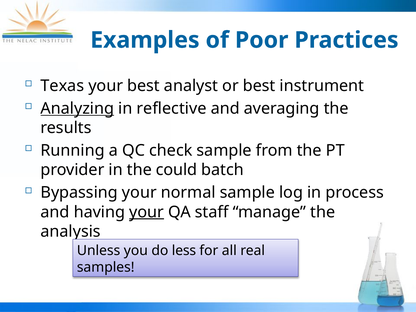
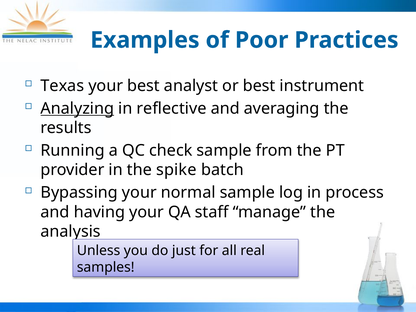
could: could -> spike (176, 170)
your underline: present -> none (147, 212)
less: less -> just (184, 251)
